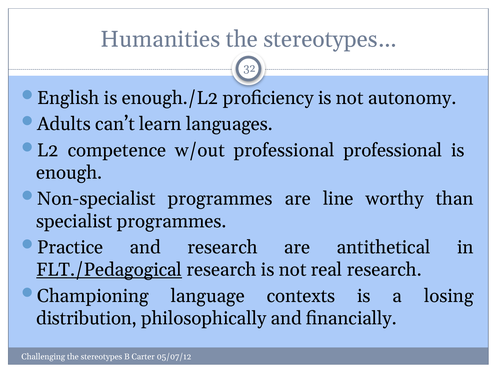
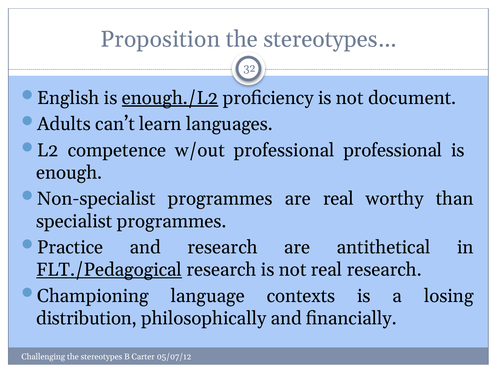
Humanities: Humanities -> Proposition (160, 39)
enough./L2 underline: none -> present (170, 98)
autonomy: autonomy -> document (412, 98)
are line: line -> real (338, 199)
